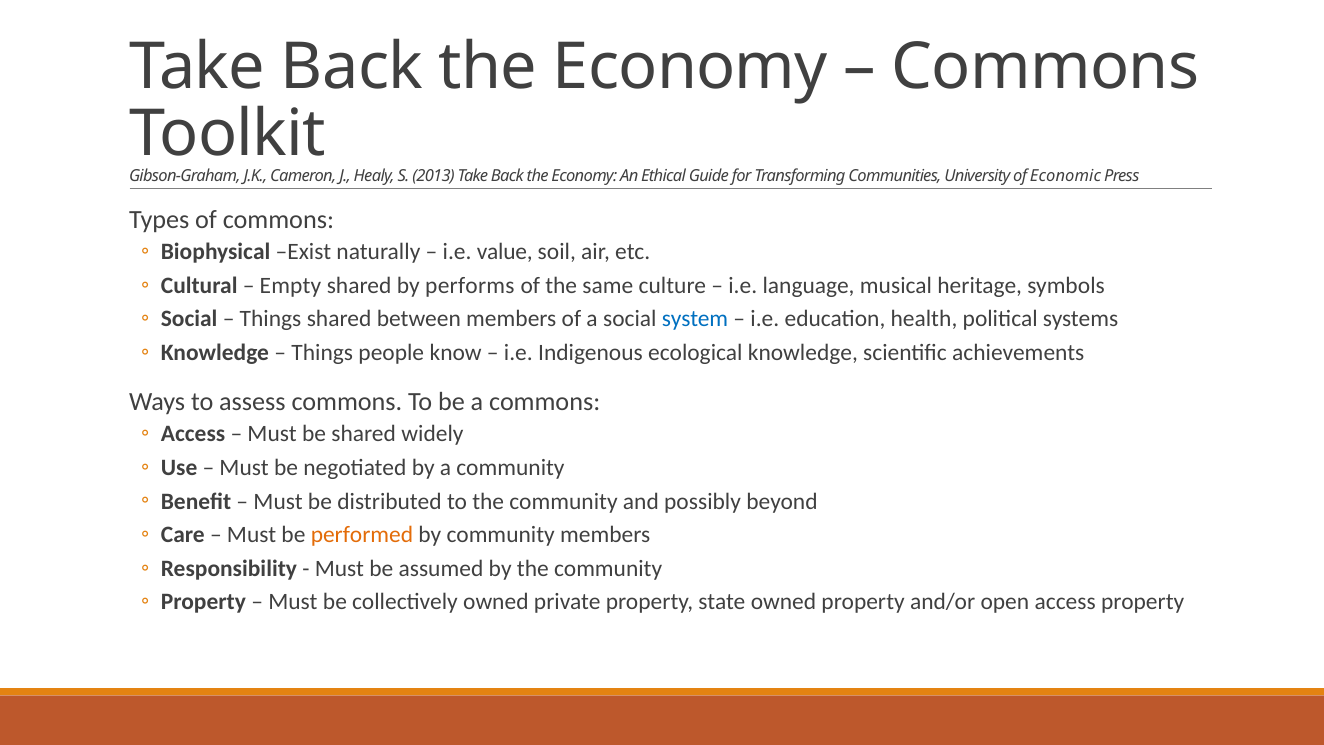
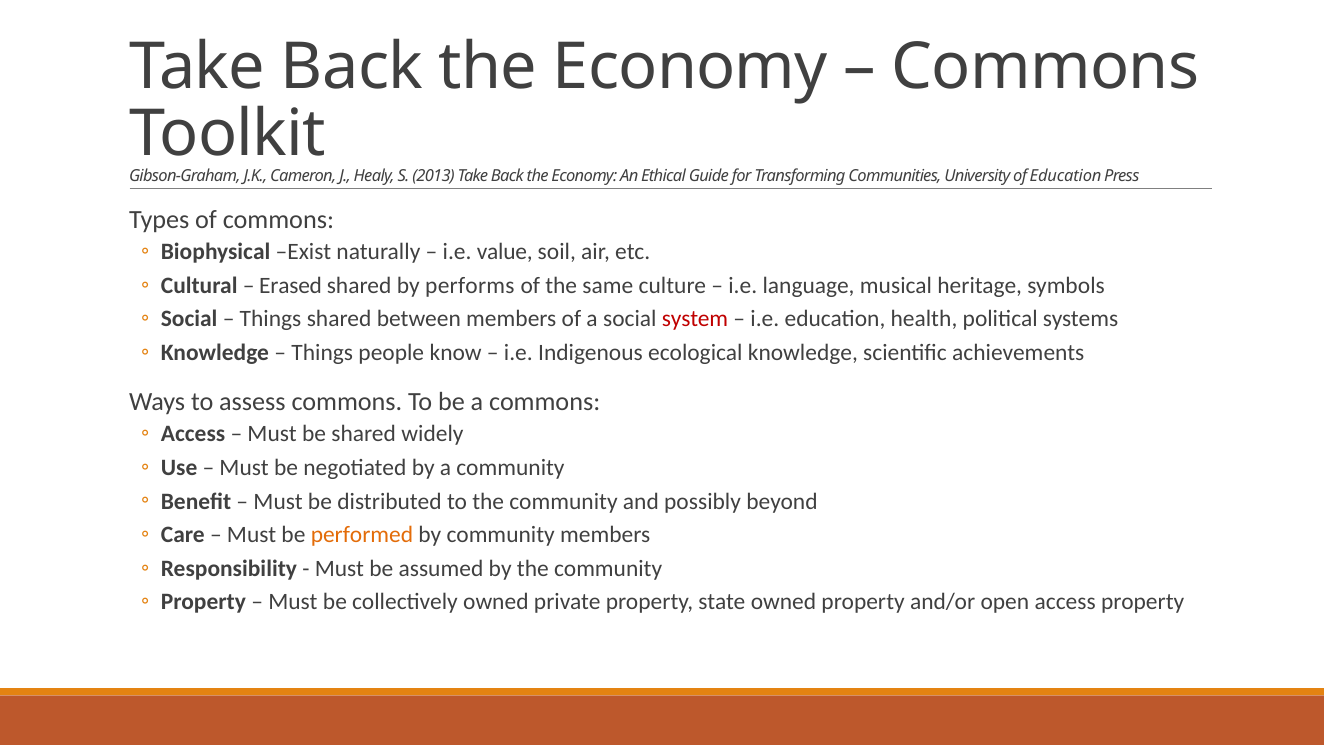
of Economic: Economic -> Education (1066, 176)
Empty: Empty -> Erased (291, 285)
system colour: blue -> red (695, 319)
